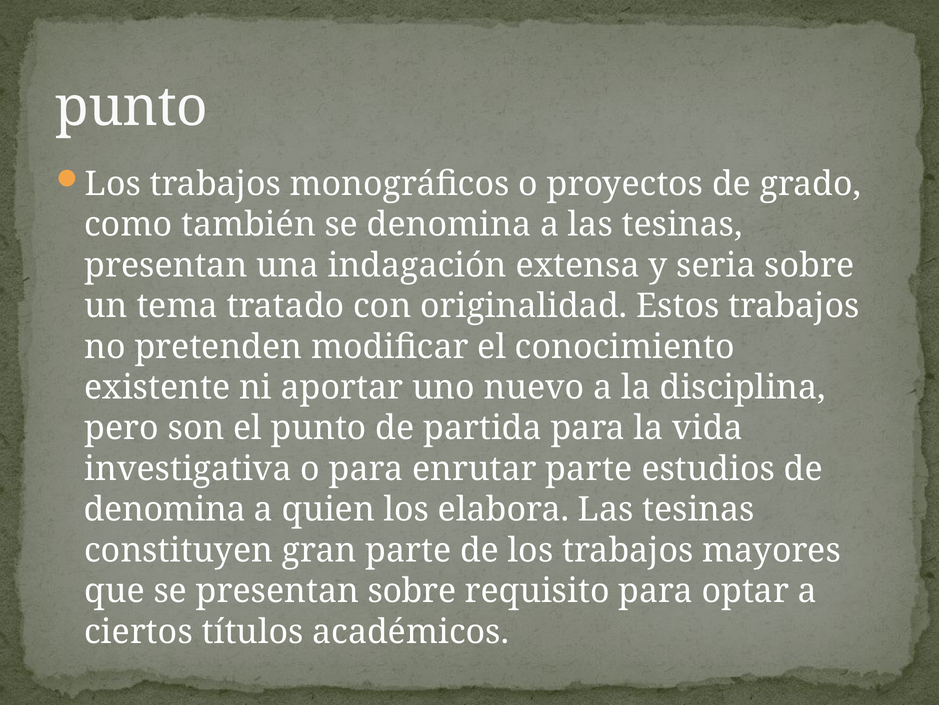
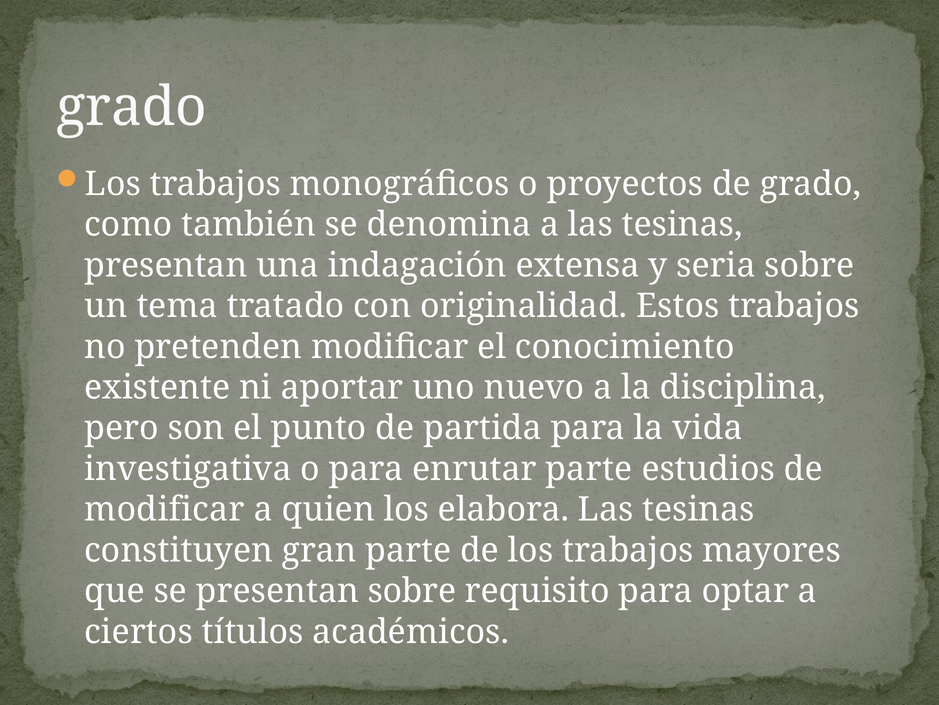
punto: punto -> grado (132, 107)
denomina: denomina -> modificar (165, 509)
